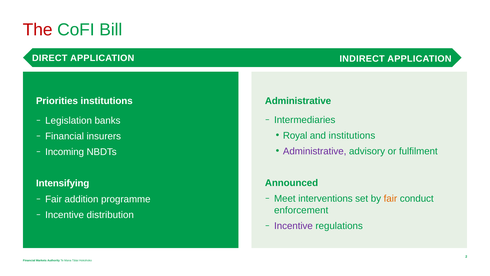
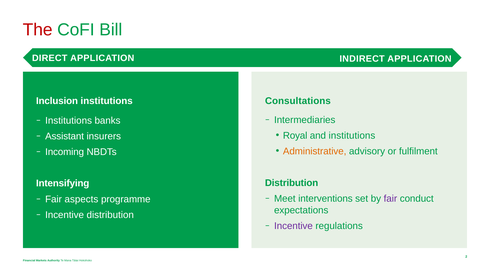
Priorities: Priorities -> Inclusion (57, 101)
institutions Administrative: Administrative -> Consultations (298, 101)
Legislation: Legislation -> Institutions (69, 120)
Financial: Financial -> Assistant (65, 136)
Administrative colour: purple -> orange (315, 151)
Announced: Announced -> Distribution (292, 183)
fair colour: orange -> purple (390, 198)
addition: addition -> aspects (81, 199)
enforcement: enforcement -> expectations (301, 210)
